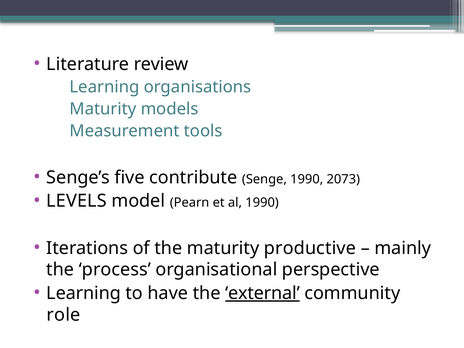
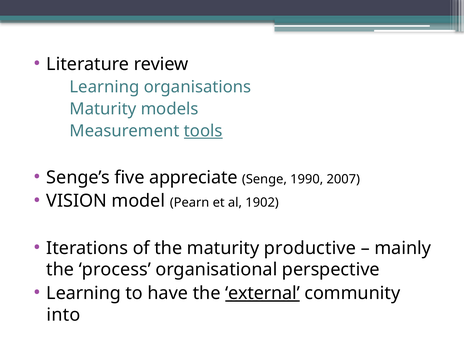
tools underline: none -> present (203, 131)
contribute: contribute -> appreciate (193, 177)
2073: 2073 -> 2007 (343, 179)
LEVELS: LEVELS -> VISION (77, 201)
al 1990: 1990 -> 1902 (262, 203)
role: role -> into (64, 315)
